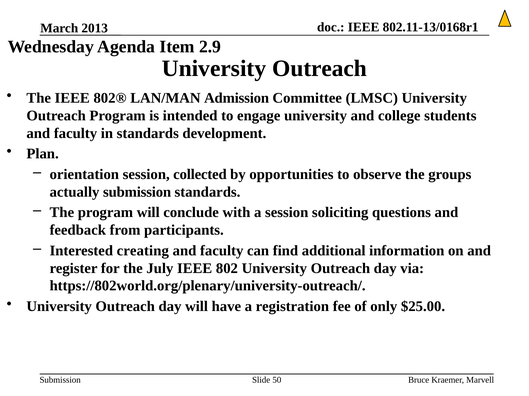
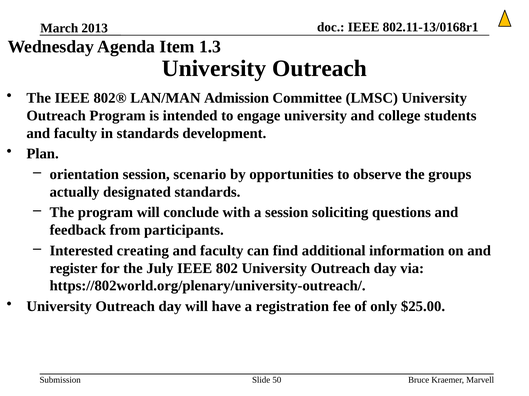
2.9: 2.9 -> 1.3 (210, 47)
collected: collected -> scenario (200, 175)
actually submission: submission -> designated (137, 192)
